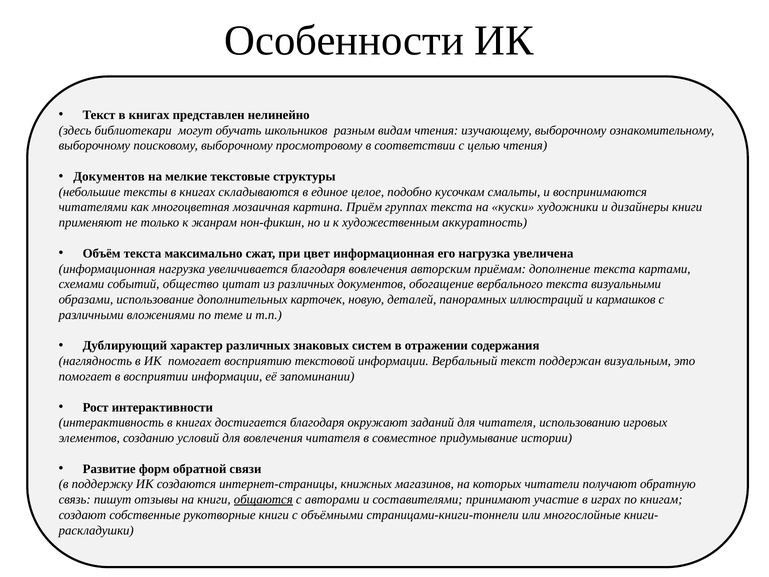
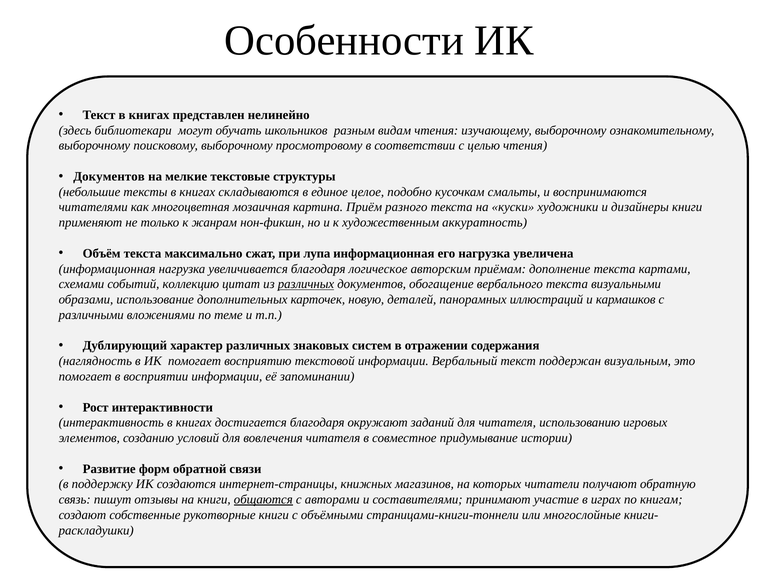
группах: группах -> разного (406, 207)
цвет: цвет -> лупа (317, 253)
благодаря вовлечения: вовлечения -> логическое (378, 269)
общество: общество -> коллекцию (191, 284)
различных underline: none -> present (306, 284)
